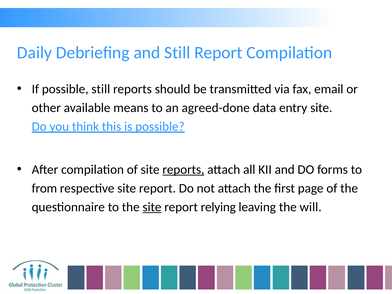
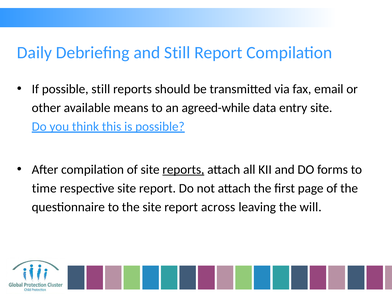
agreed-done: agreed-done -> agreed-while (216, 108)
from: from -> time (44, 188)
site underline: present -> none (152, 207)
relying: relying -> across (218, 207)
